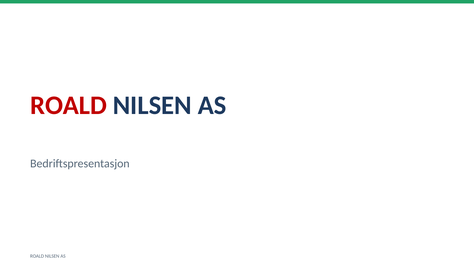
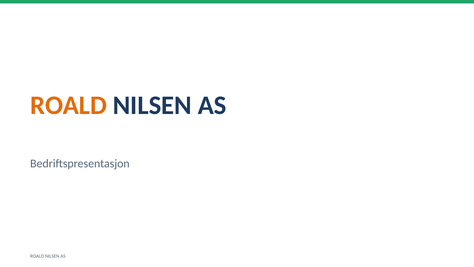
ROALD colour: red -> orange (69, 105)
